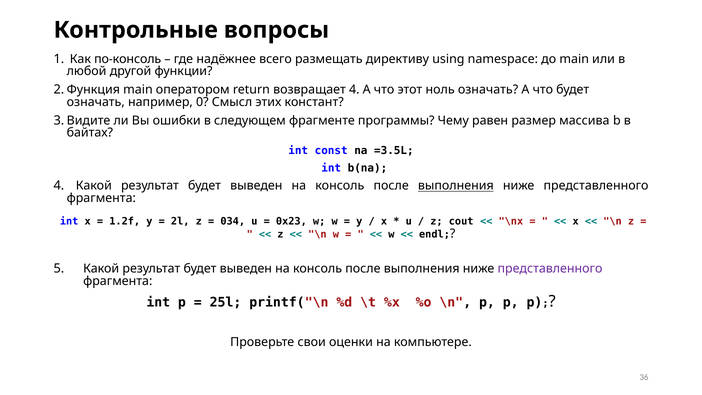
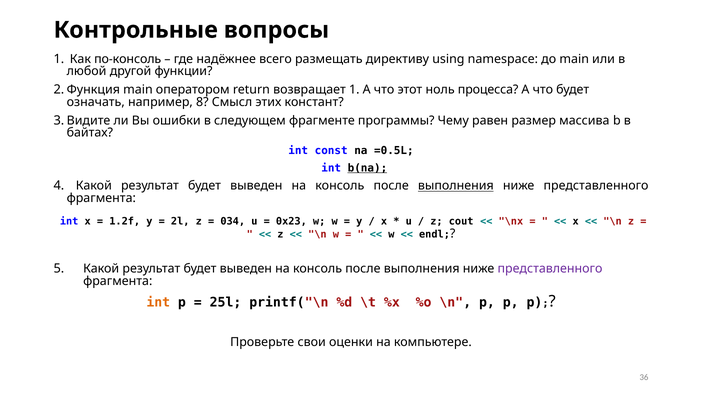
возвращает 4: 4 -> 1 (354, 90)
ноль означать: означать -> процесса (488, 90)
0: 0 -> 8 (202, 102)
=3.5L: =3.5L -> =0.5L (394, 151)
b(na underline: none -> present (367, 168)
int colour: black -> orange (158, 302)
